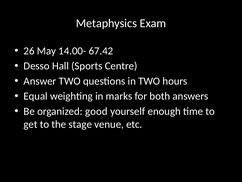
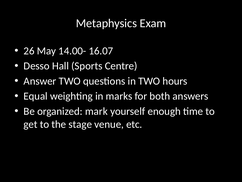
67.42: 67.42 -> 16.07 (101, 51)
good: good -> mark (96, 111)
